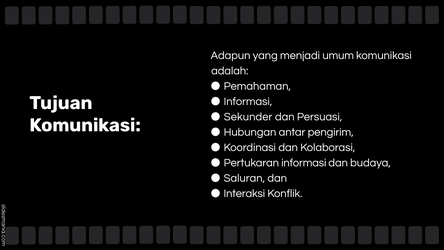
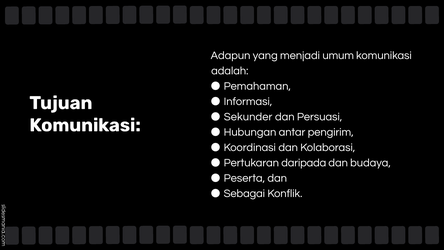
Pertukaran informasi: informasi -> daripada (304, 163)
Saluran: Saluran -> Peserta (244, 178)
Interaksi: Interaksi -> Sebagai (244, 193)
